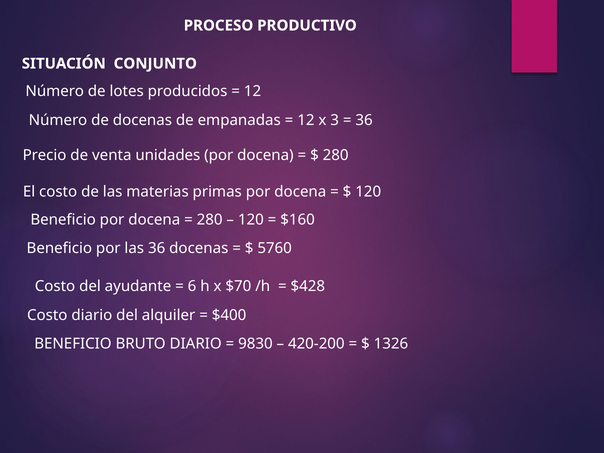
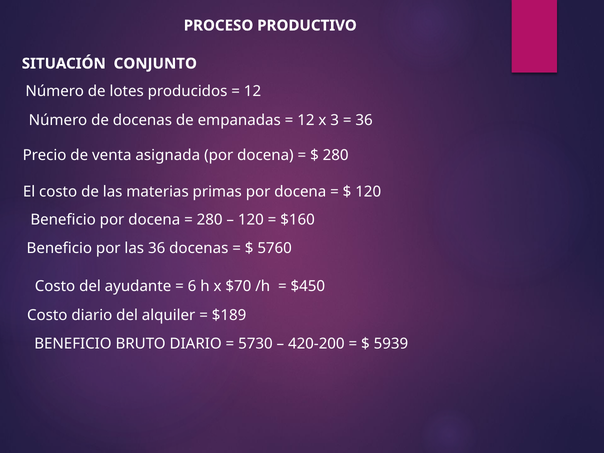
unidades: unidades -> asignada (168, 155)
$428: $428 -> $450 (308, 287)
$400: $400 -> $189 (229, 315)
9830: 9830 -> 5730 (255, 344)
1326: 1326 -> 5939 (391, 344)
